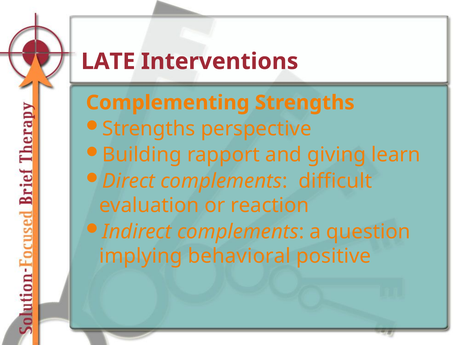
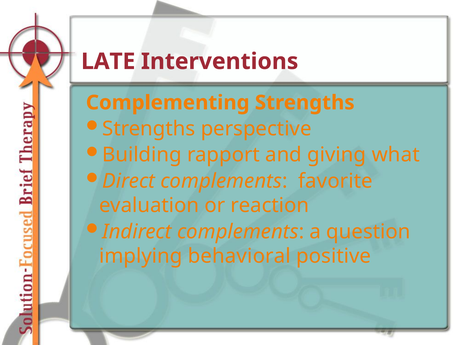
learn: learn -> what (396, 155)
difficult: difficult -> favorite (335, 181)
